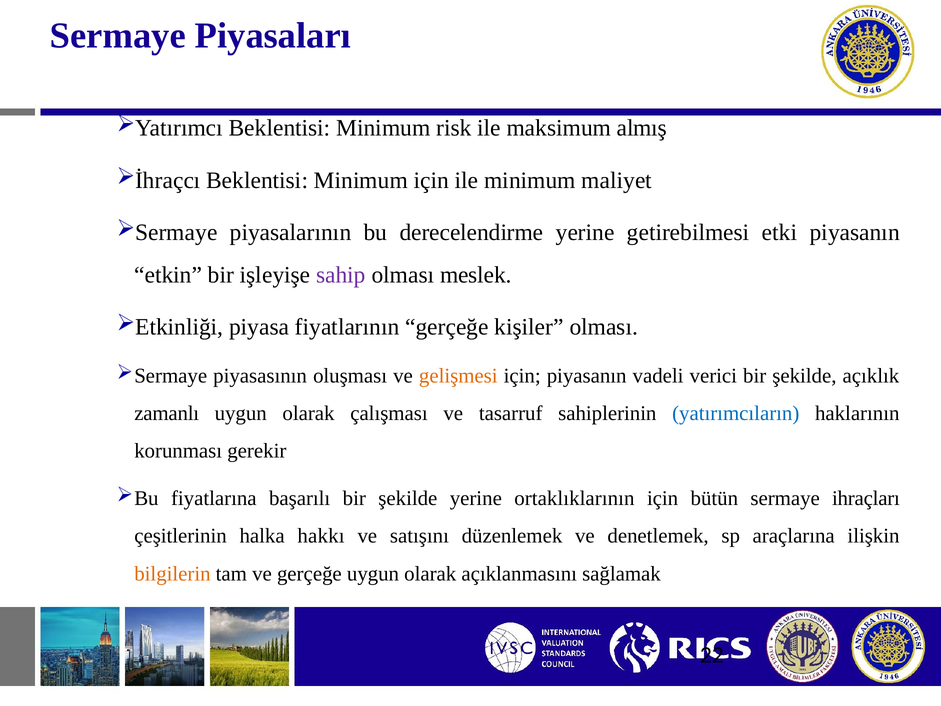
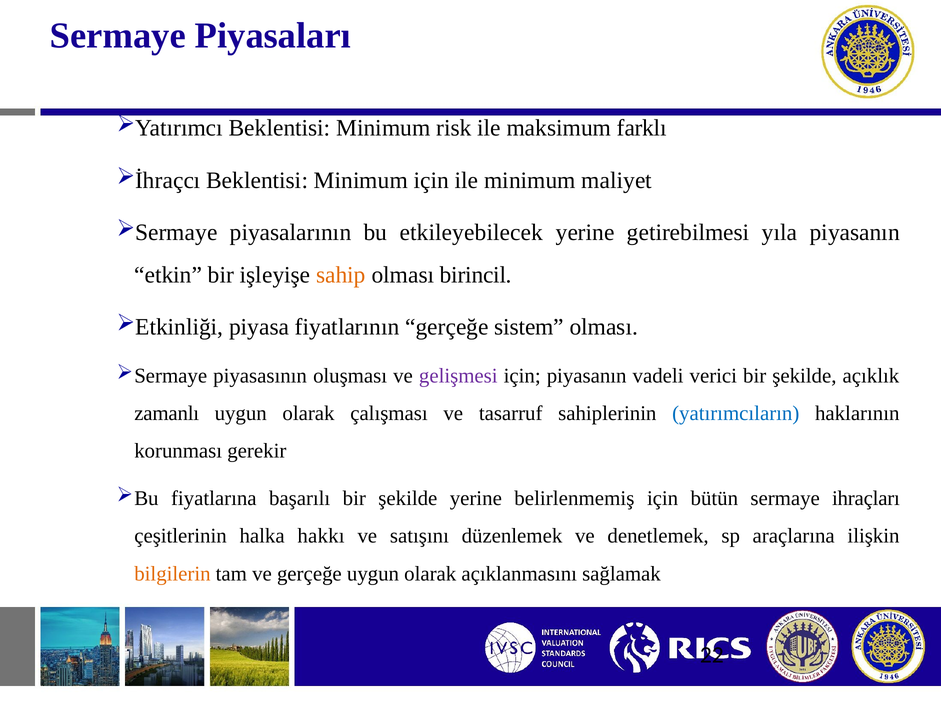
almış: almış -> farklı (642, 128)
derecelendirme: derecelendirme -> etkileyebilecek (471, 232)
etki: etki -> yıla (780, 232)
sahip colour: purple -> orange (341, 275)
meslek: meslek -> birincil (476, 275)
kişiler: kişiler -> sistem (529, 327)
gelişmesi colour: orange -> purple (458, 376)
ortaklıklarının: ortaklıklarının -> belirlenmemiş (574, 498)
